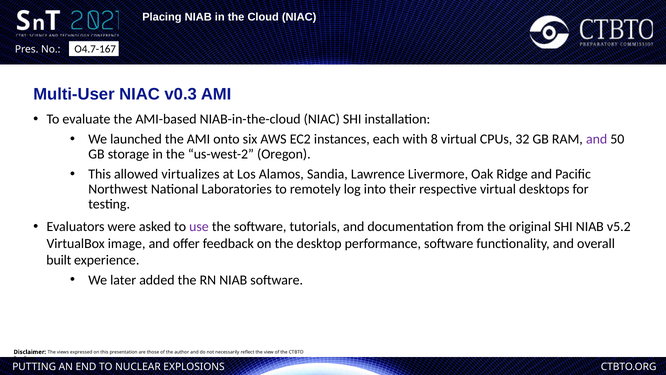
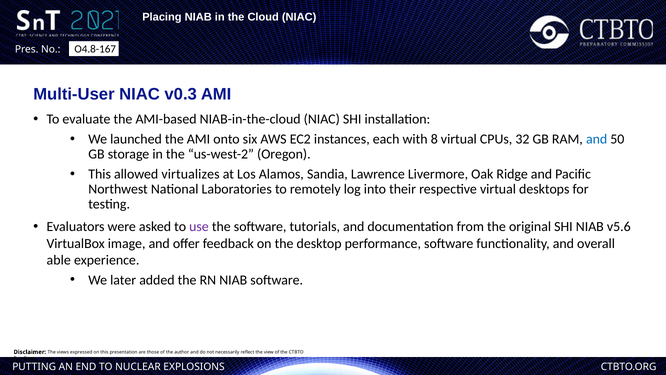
O4.7-167: O4.7-167 -> O4.8-167 (95, 49)
and colour: purple -> blue (597, 139)
v5.2: v5.2 -> v5.6 (619, 227)
built: built -> able (59, 260)
